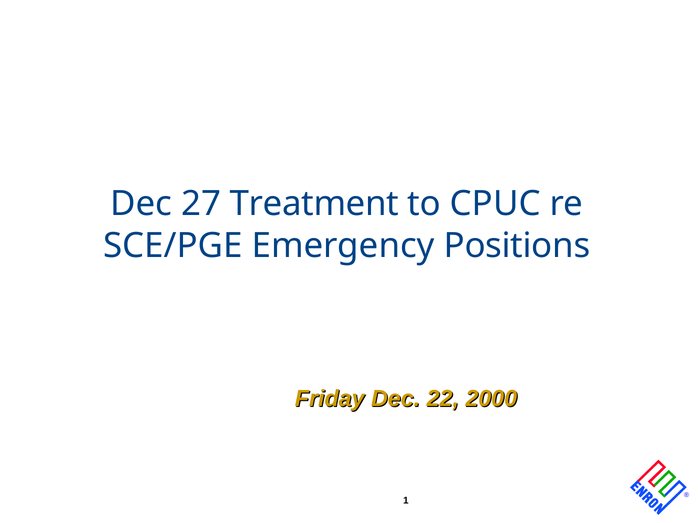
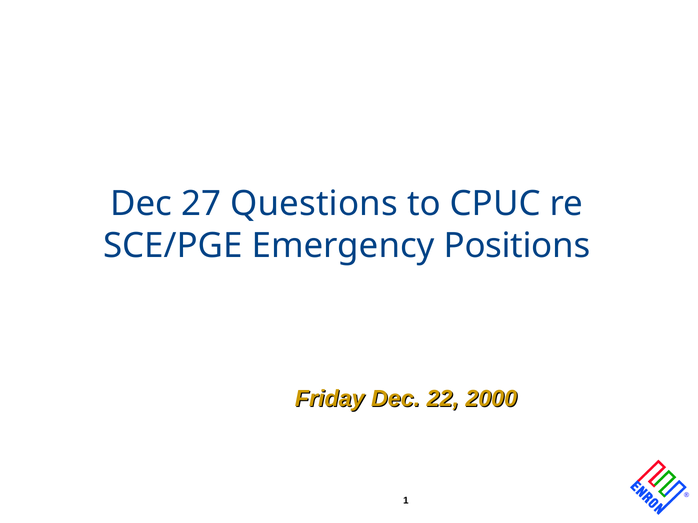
Treatment: Treatment -> Questions (314, 204)
